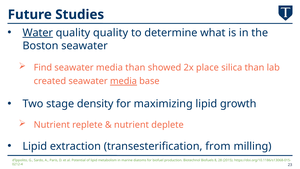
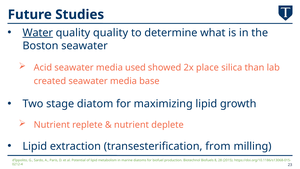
Find: Find -> Acid (43, 68)
media than: than -> used (135, 68)
media underline: present -> none (123, 81)
density: density -> diatom (95, 104)
